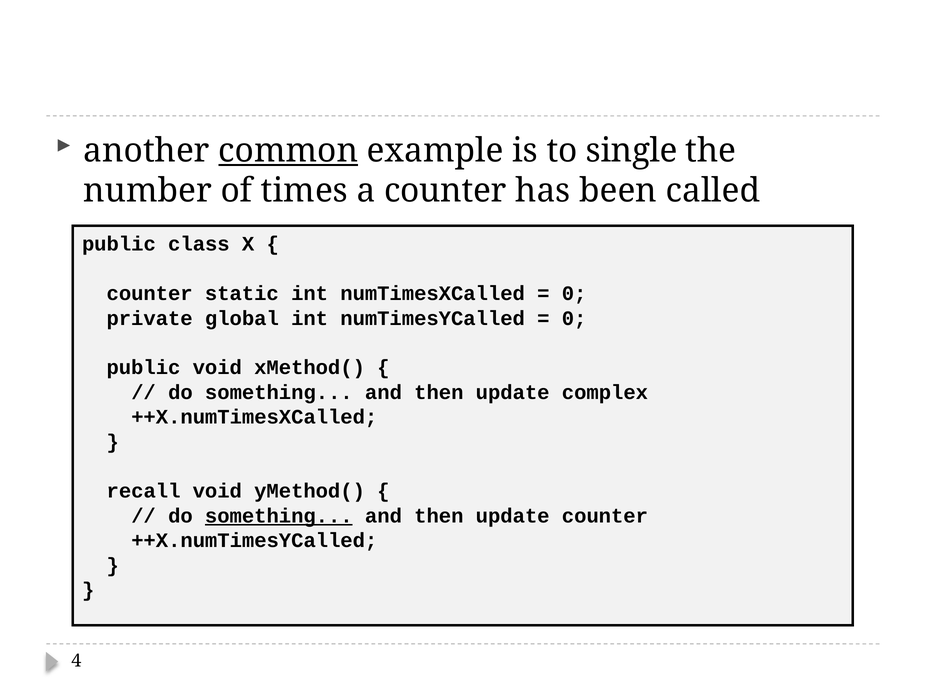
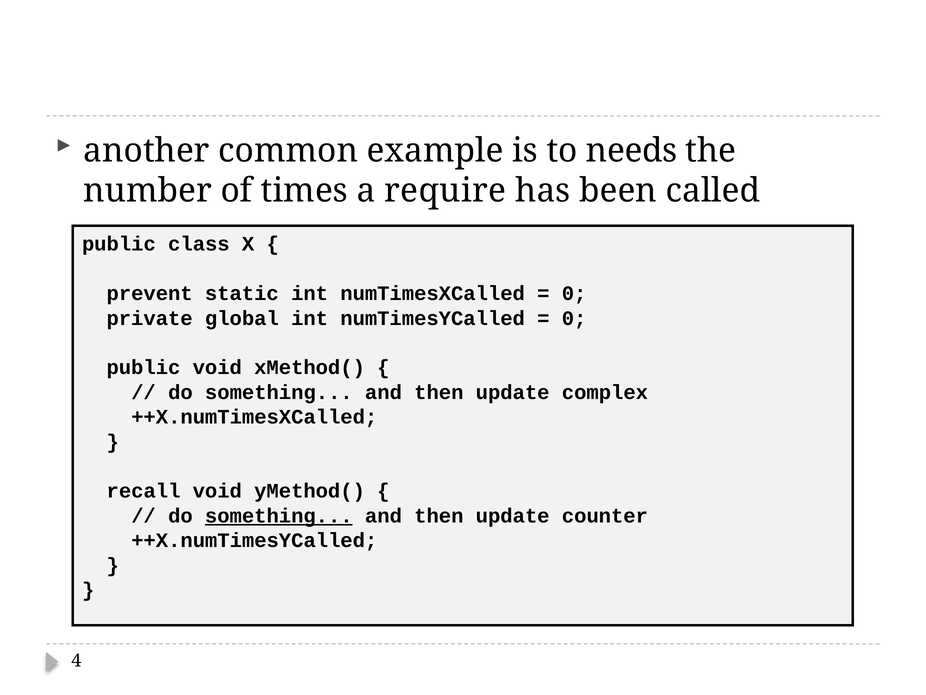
common underline: present -> none (288, 151)
single: single -> needs (632, 151)
a counter: counter -> require (445, 191)
counter: counter -> prevent (150, 293)
